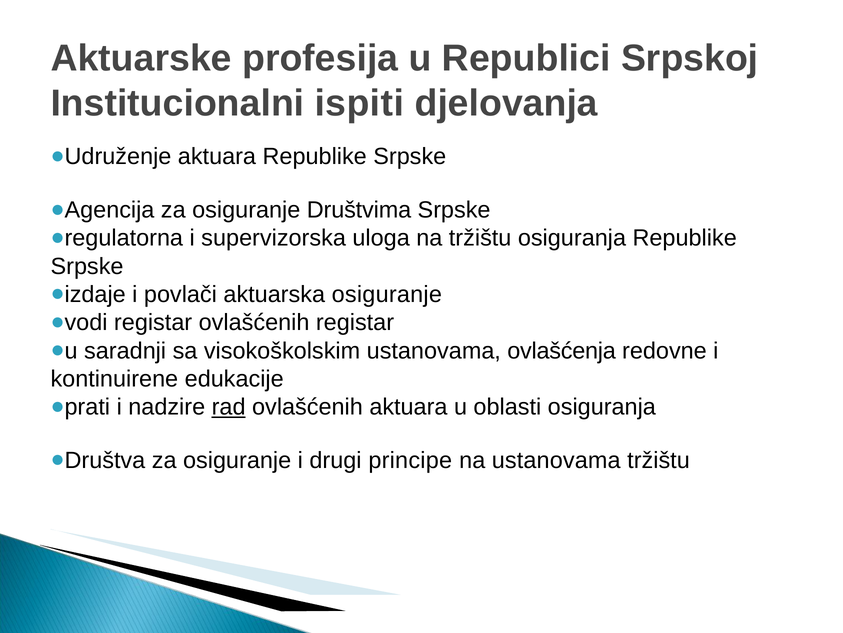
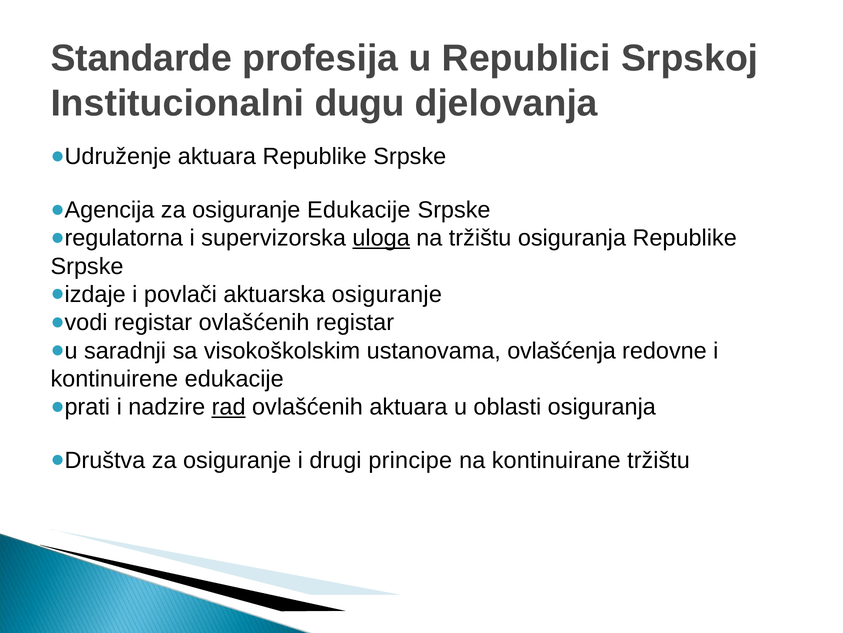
Aktuarske: Aktuarske -> Standarde (141, 58)
ispiti: ispiti -> dugu (360, 103)
osiguranje Društvima: Društvima -> Edukacije (359, 210)
uloga underline: none -> present (381, 238)
na ustanovama: ustanovama -> kontinuirane (556, 460)
